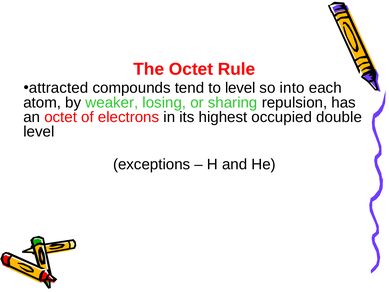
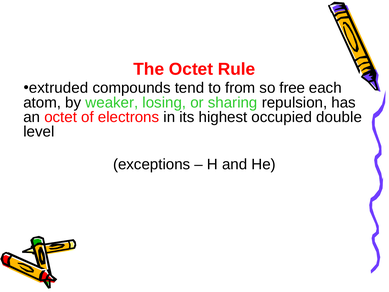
attracted: attracted -> extruded (59, 88)
to level: level -> from (240, 88)
into: into -> free (292, 88)
